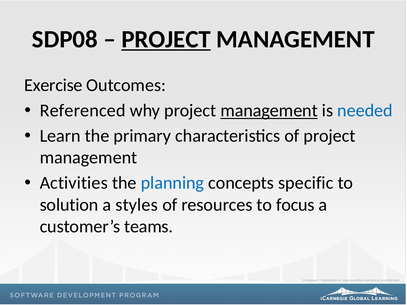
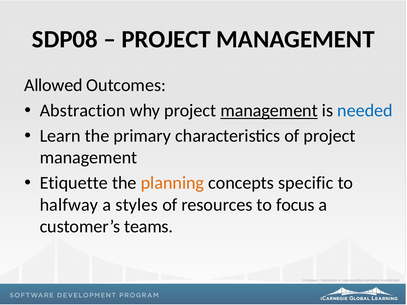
PROJECT underline: present -> none (166, 39)
Exercise: Exercise -> Allowed (53, 85)
Referenced: Referenced -> Abstraction (83, 111)
Activities: Activities -> Etiquette (74, 183)
planning colour: blue -> orange (172, 183)
solution: solution -> halfway (69, 205)
